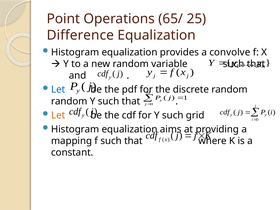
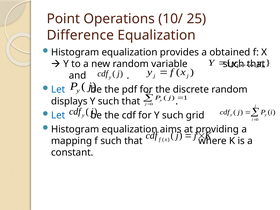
65/: 65/ -> 10/ (171, 19)
convolve: convolve -> obtained (230, 52)
random: random -> displays (69, 101)
Let colour: orange -> blue (58, 115)
